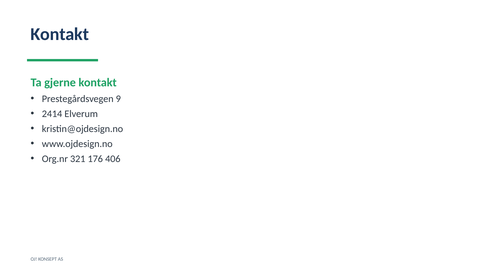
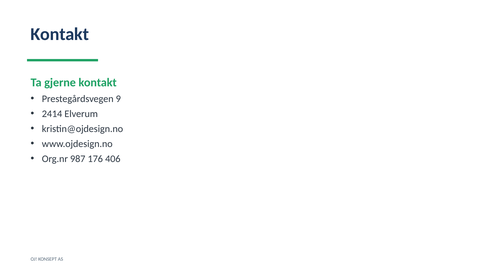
321: 321 -> 987 (78, 159)
